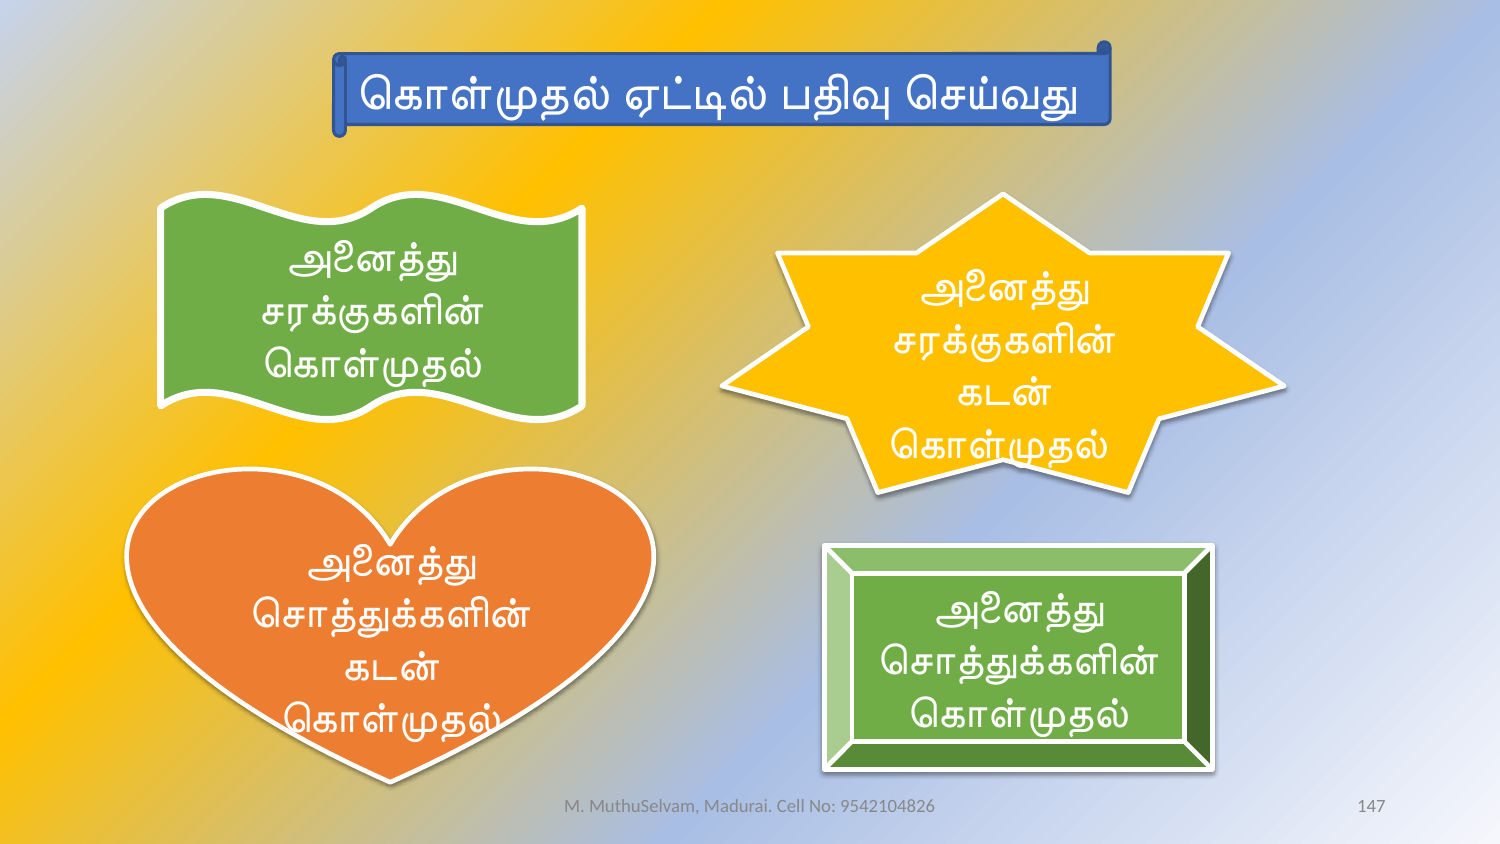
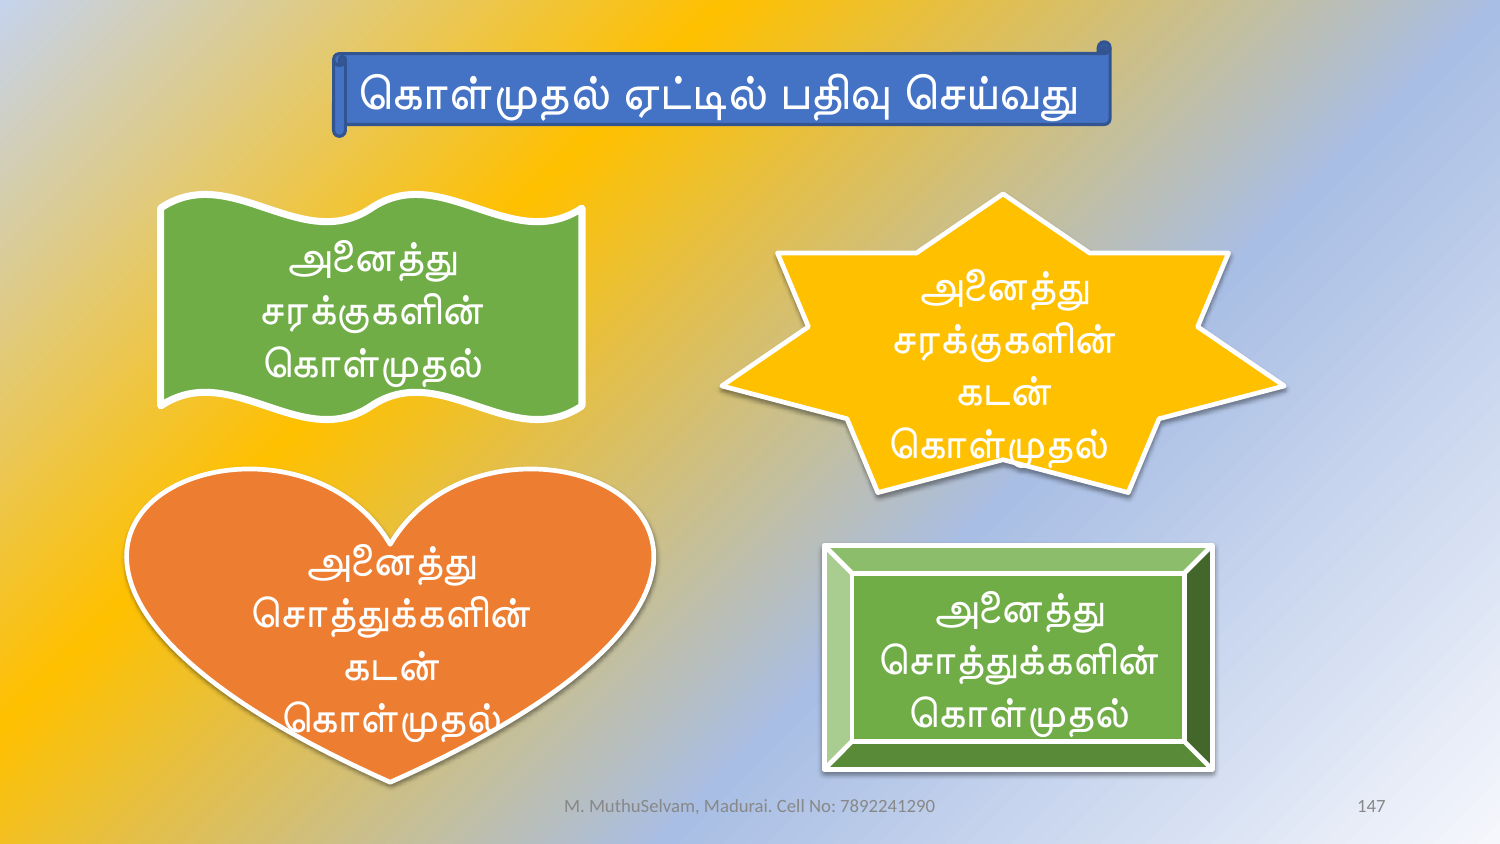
9542104826: 9542104826 -> 7892241290 (888, 806)
